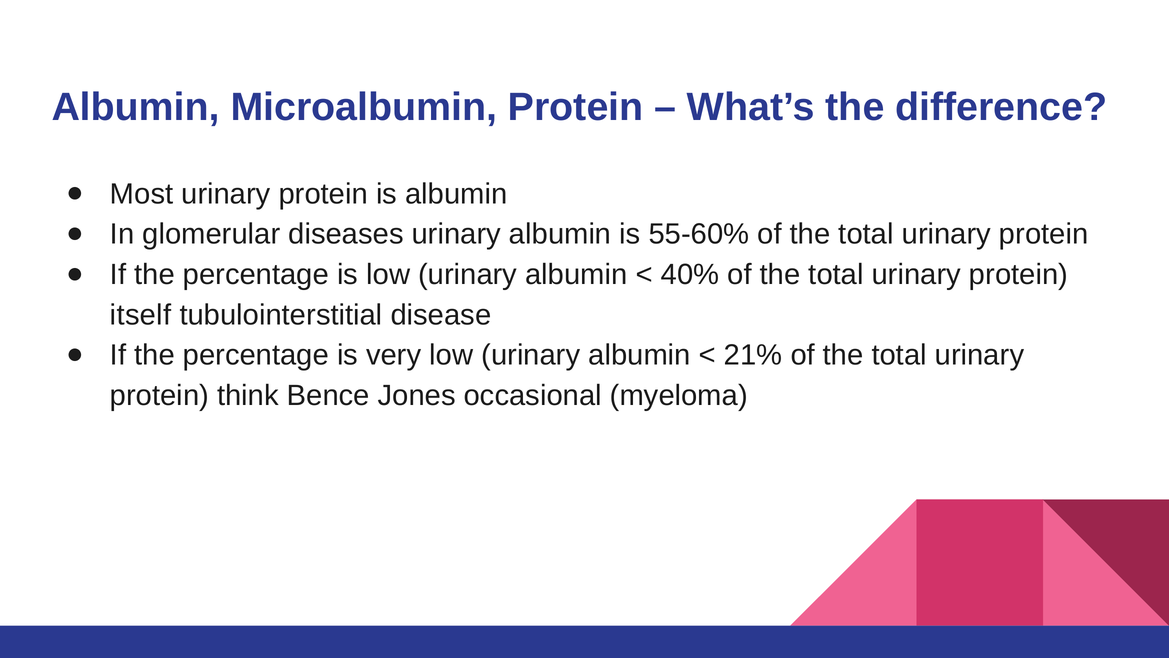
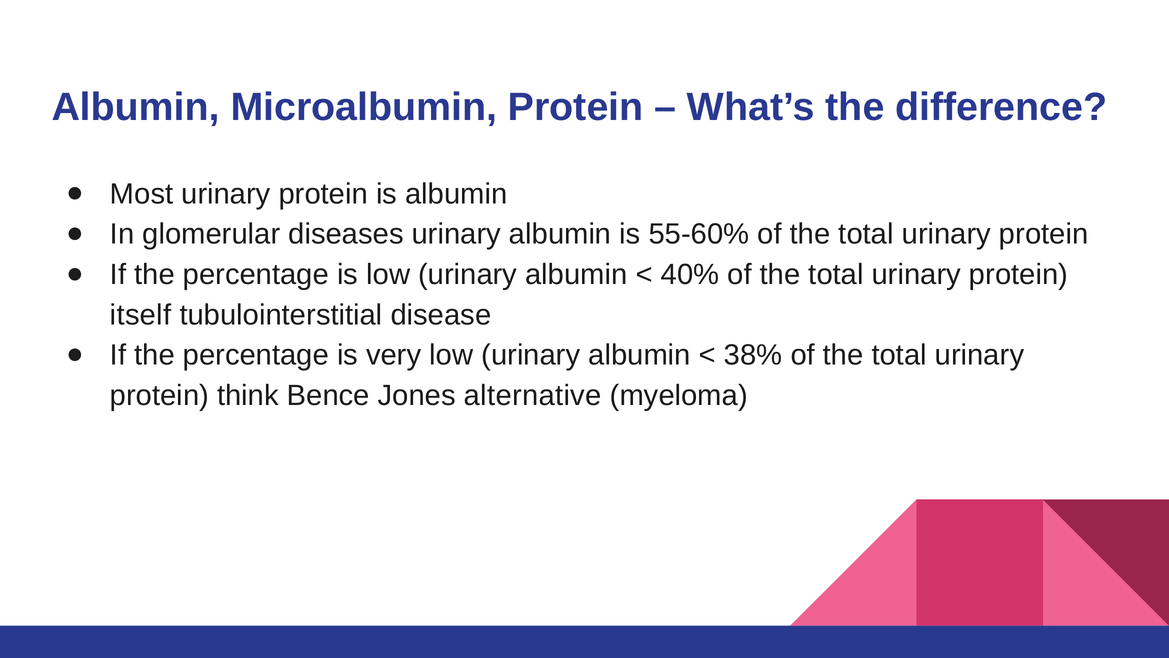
21%: 21% -> 38% (753, 355)
occasional: occasional -> alternative (533, 395)
